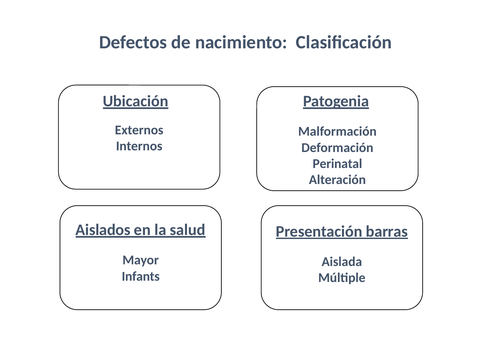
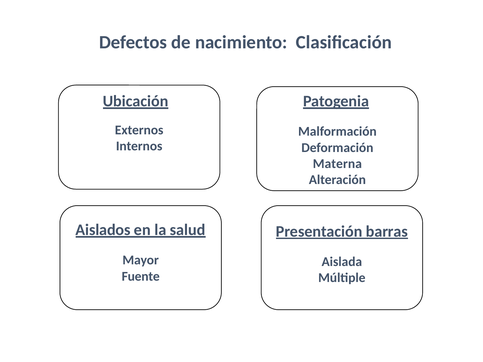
Perinatal: Perinatal -> Materna (337, 164)
Infants: Infants -> Fuente (141, 276)
